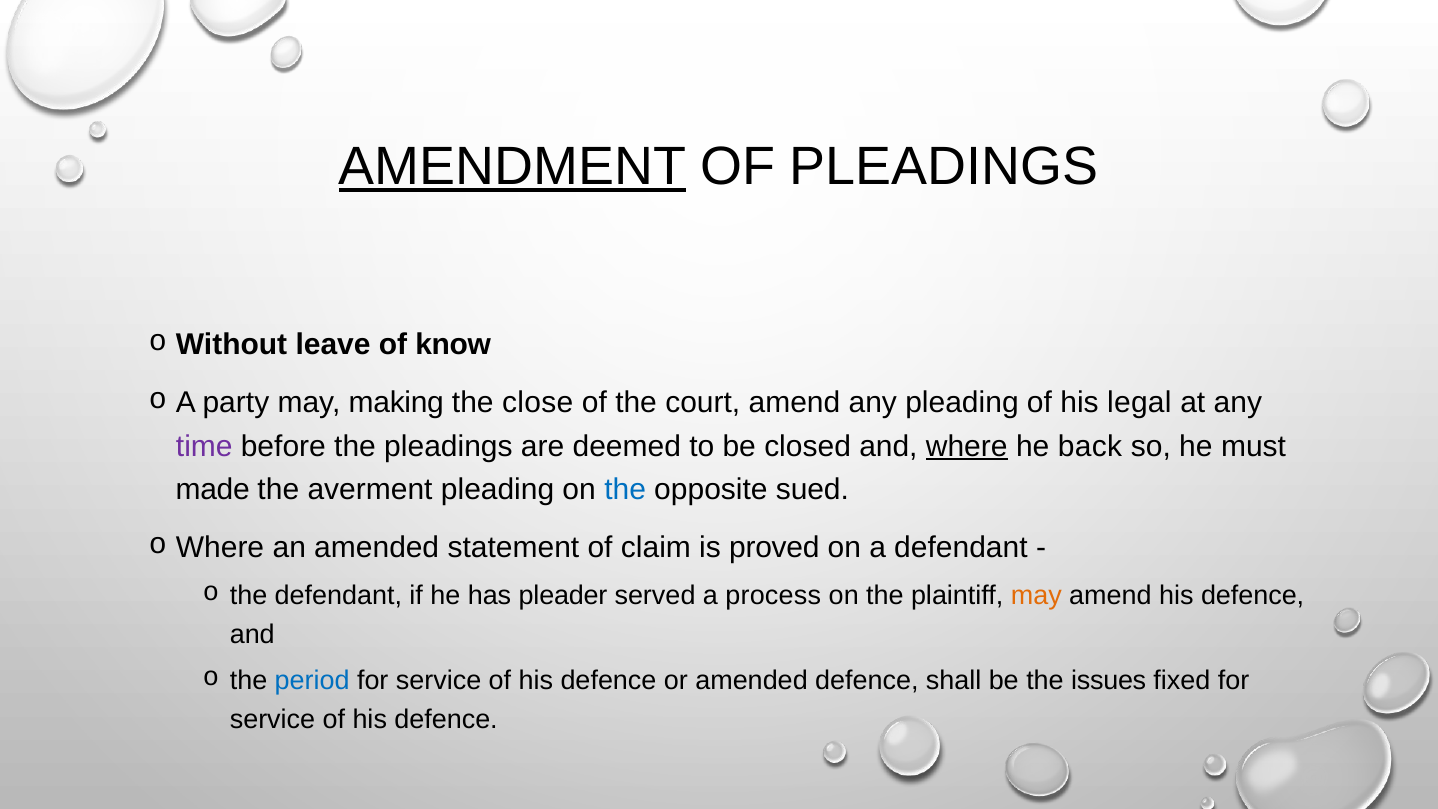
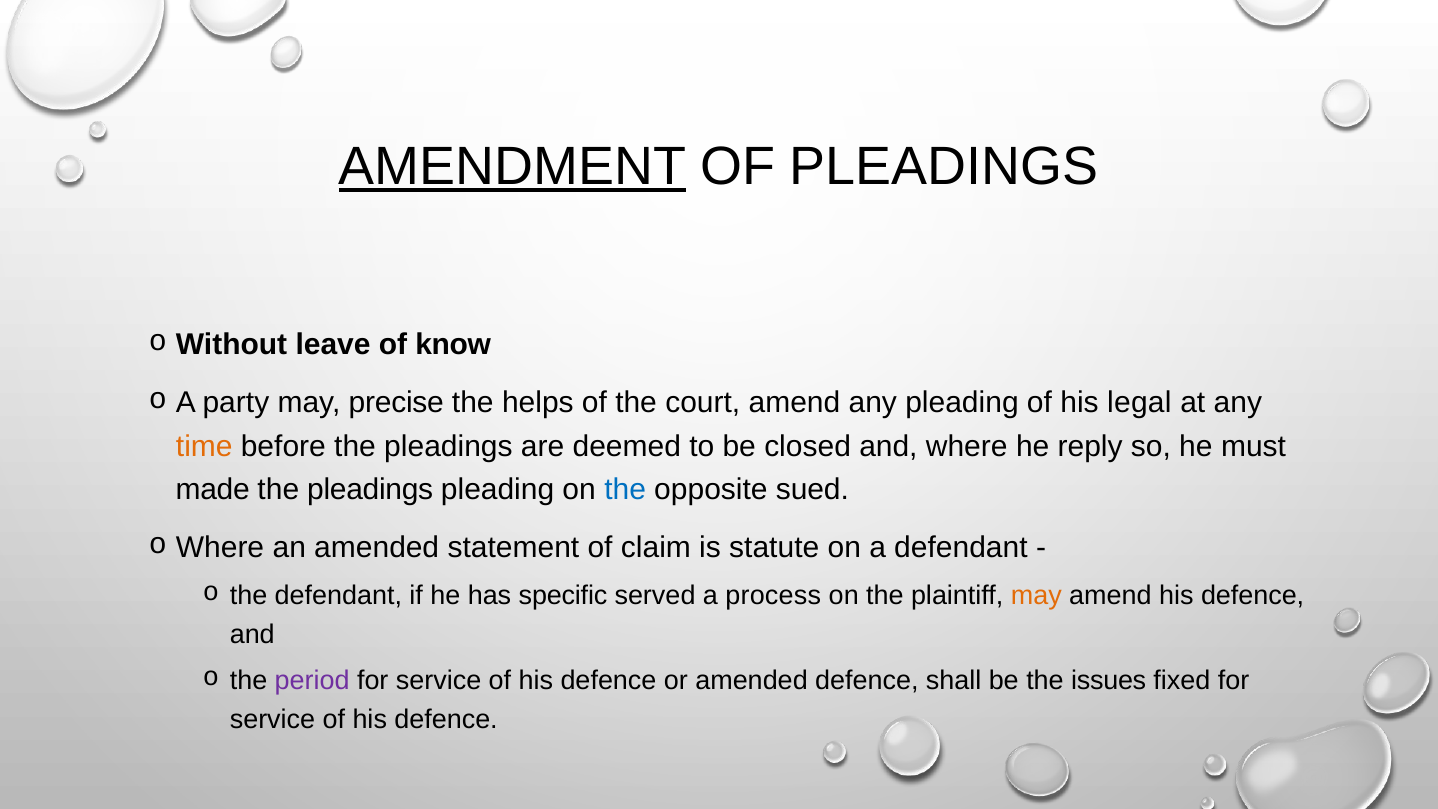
making: making -> precise (396, 403)
close: close -> helps (538, 403)
time colour: purple -> orange (204, 446)
where underline: present -> none (967, 446)
back: back -> reply (1090, 446)
averment: averment -> pleadings (370, 489)
proved: proved -> statute (774, 547)
pleader: pleader -> specific (563, 595)
period colour: blue -> purple (312, 680)
